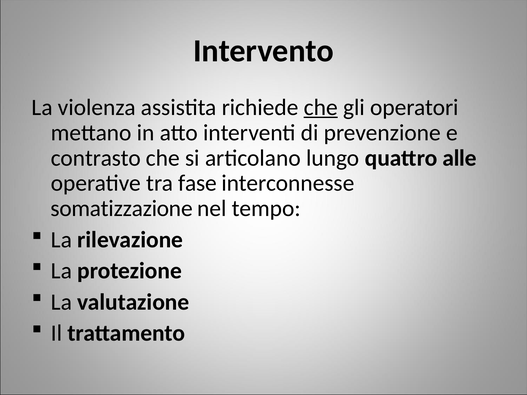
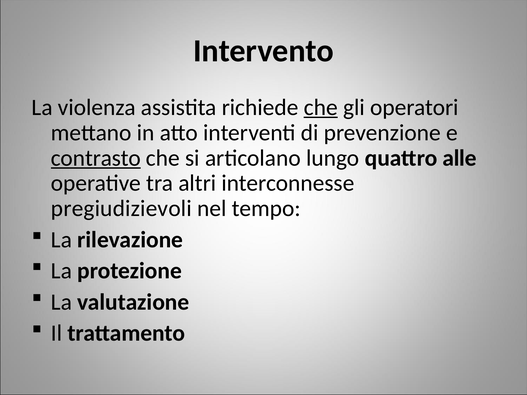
contrasto underline: none -> present (96, 158)
fase: fase -> altri (197, 183)
somatizzazione: somatizzazione -> pregiudizievoli (121, 209)
